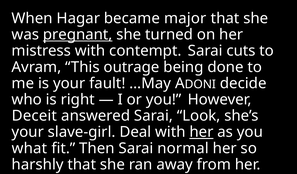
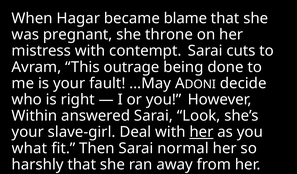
major: major -> blame (185, 18)
pregnant underline: present -> none (78, 35)
turned: turned -> throne (169, 35)
Deceit: Deceit -> Within (34, 116)
